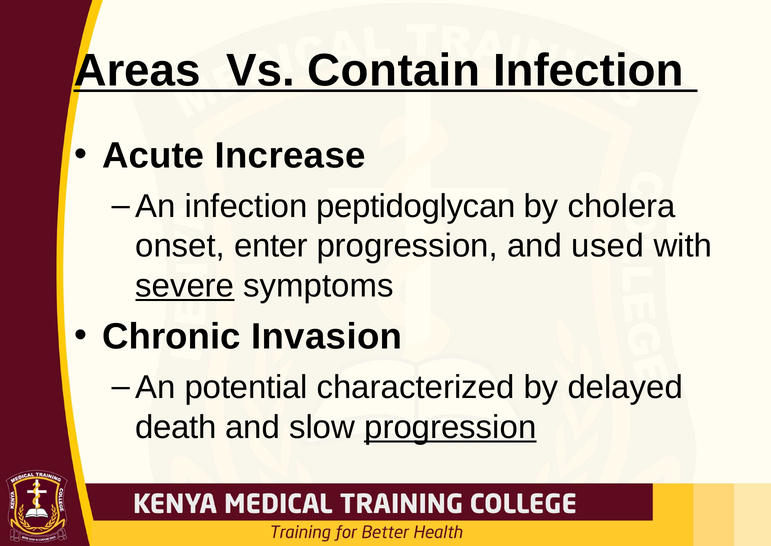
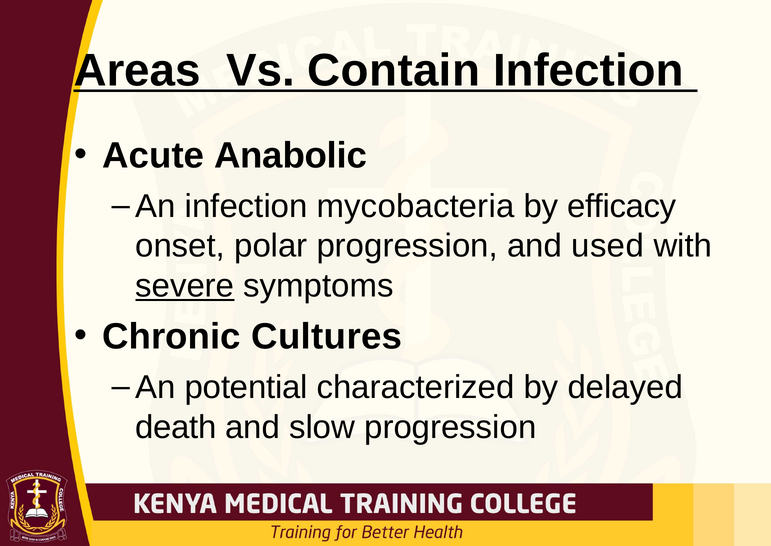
Increase: Increase -> Anabolic (291, 156)
peptidoglycan: peptidoglycan -> mycobacteria (416, 206)
cholera: cholera -> efficacy (622, 206)
enter: enter -> polar (271, 246)
Invasion: Invasion -> Cultures (327, 337)
progression underline: present -> none (450, 427)
